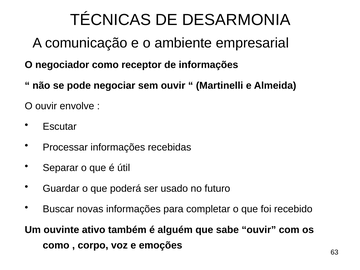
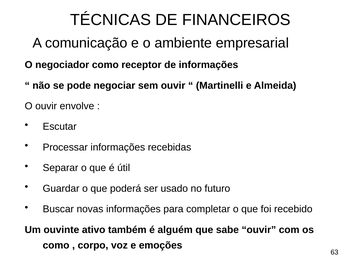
DESARMONIA: DESARMONIA -> FINANCEIROS (236, 20)
